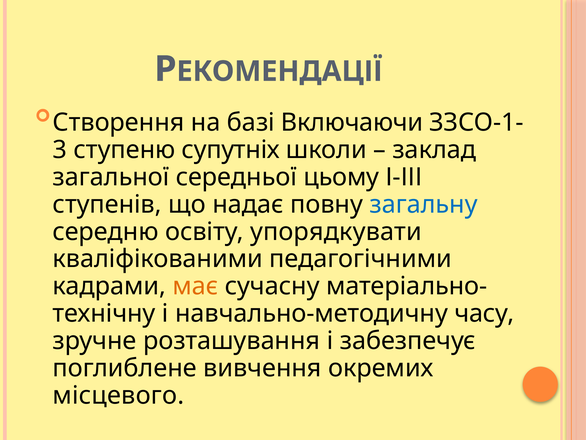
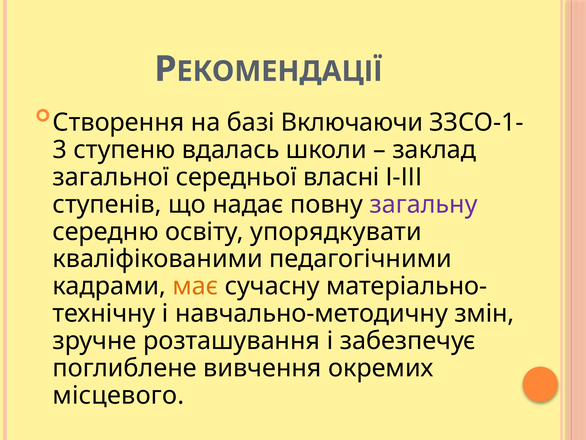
супутніх: супутніх -> вдалась (231, 150)
цьому: цьому -> власні (341, 177)
загальну colour: blue -> purple (423, 204)
часу: часу -> змін (484, 313)
